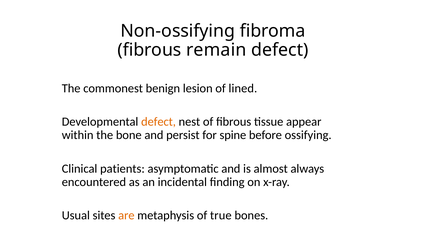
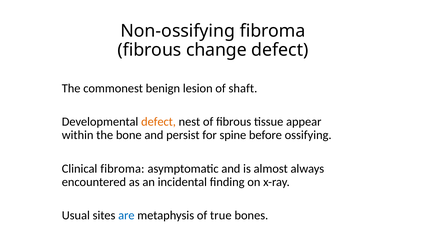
remain: remain -> change (216, 50)
lined: lined -> shaft (243, 88)
Clinical patients: patients -> fibroma (122, 168)
are colour: orange -> blue (126, 215)
